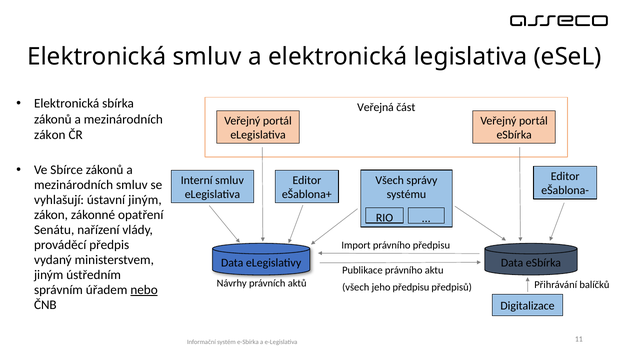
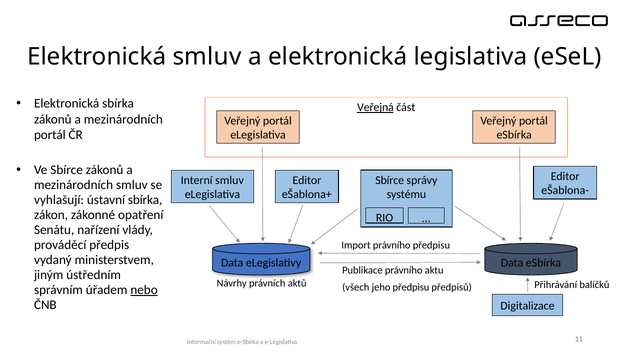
Veřejná underline: none -> present (375, 107)
zákon: zákon -> portál (50, 135)
Všech: Všech -> Sbírce (390, 180)
ústavní jiným: jiným -> sbírka (145, 200)
